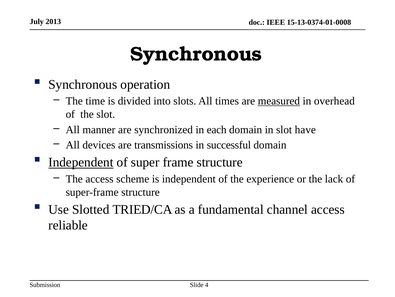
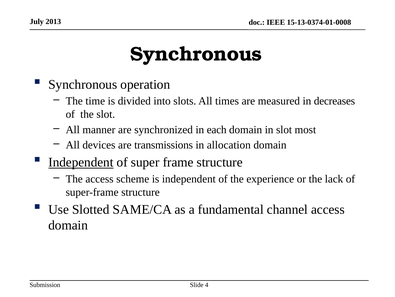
measured underline: present -> none (279, 101)
overhead: overhead -> decreases (334, 101)
have: have -> most (305, 129)
successful: successful -> allocation (229, 145)
TRIED/CA: TRIED/CA -> SAME/CA (142, 209)
reliable: reliable -> domain (68, 225)
